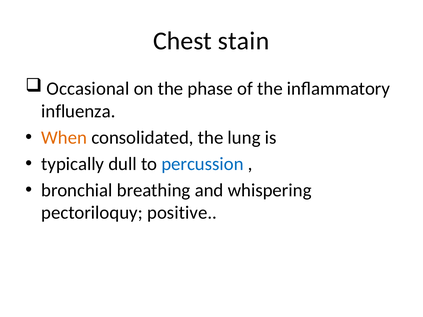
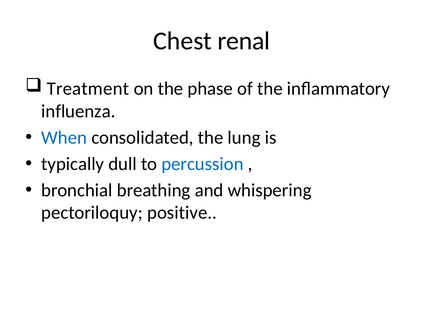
stain: stain -> renal (244, 41)
Occasional: Occasional -> Treatment (88, 89)
When colour: orange -> blue (64, 138)
